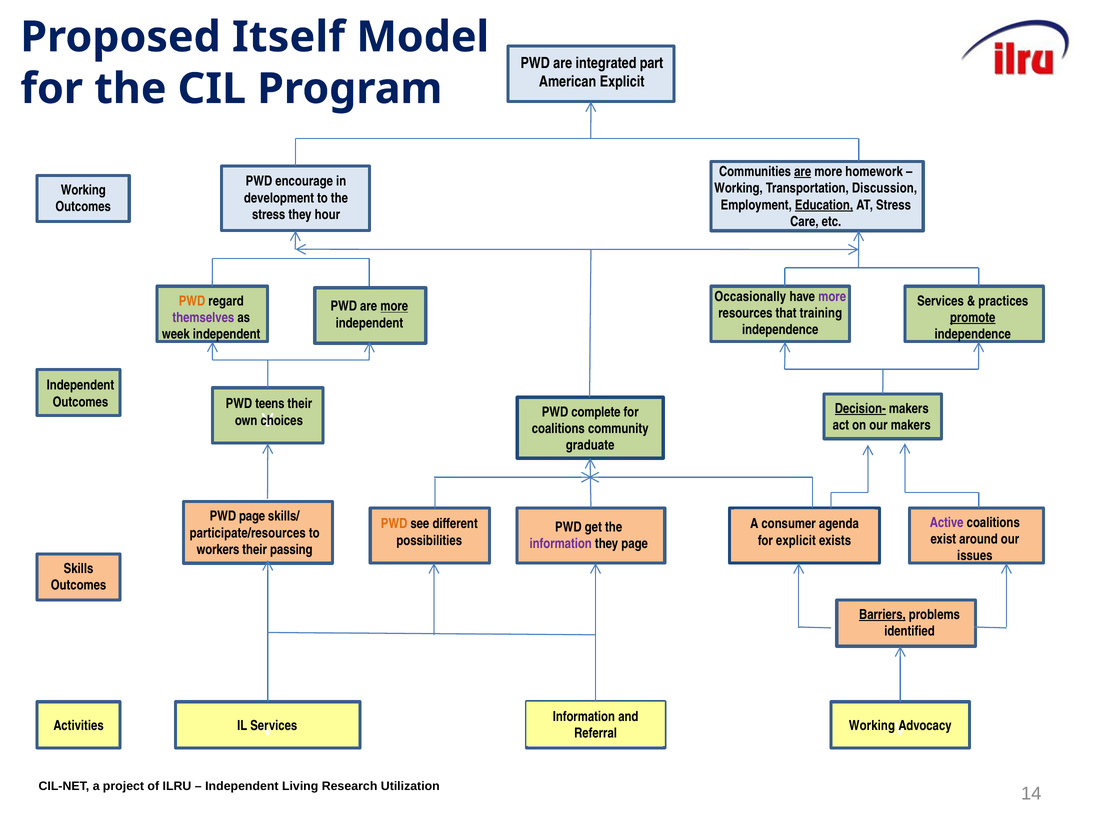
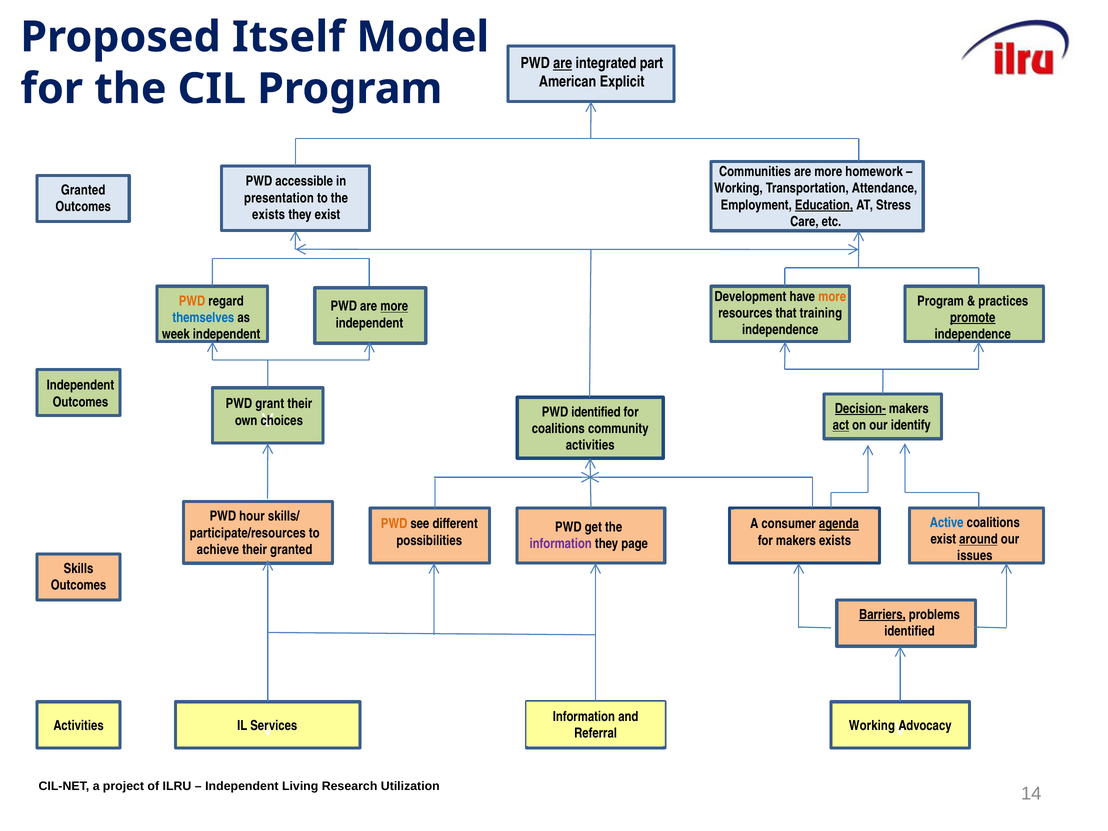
are underline: none -> present (563, 63)
are underline: present -> none (803, 172)
encourage: encourage -> accessible (304, 181)
Discussion: Discussion -> Attendance (885, 188)
Working: Working -> Granted (83, 190)
development: development -> presentation (279, 198)
stress: stress -> exists (269, 215)
they hour: hour -> exist (327, 215)
Occasionally: Occasionally -> Development (750, 297)
more colour: purple -> orange (832, 297)
Services: Services -> Program (941, 301)
themselves colour: purple -> blue (203, 318)
teens: teens -> grant (270, 404)
PWD complete: complete -> identified (596, 412)
act underline: none -> present (841, 425)
our makers: makers -> identify (911, 425)
graduate: graduate -> activities (590, 445)
PWD page: page -> hour (252, 516)
Active colour: purple -> blue (947, 523)
agenda underline: none -> present (839, 524)
around underline: none -> present (978, 539)
for explicit: explicit -> makers (796, 541)
workers: workers -> achieve (218, 550)
their passing: passing -> granted (291, 550)
